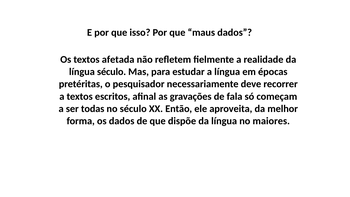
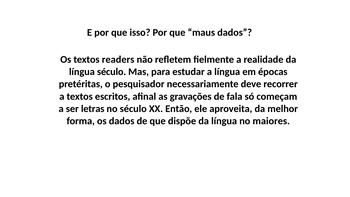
afetada: afetada -> readers (118, 60)
todas: todas -> letras (93, 109)
